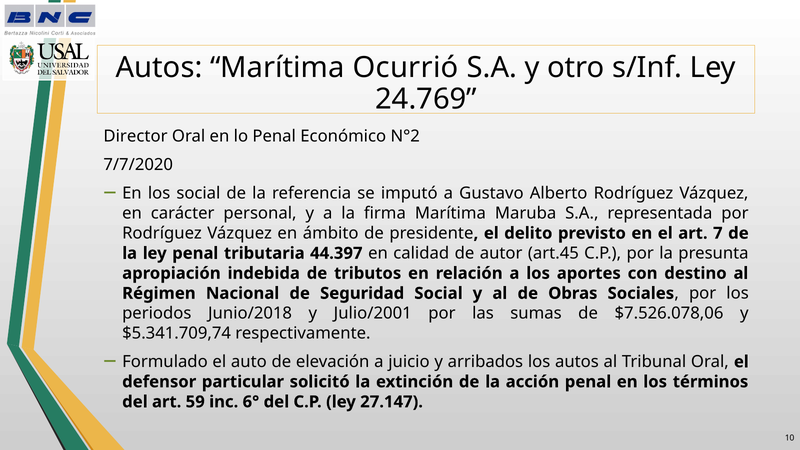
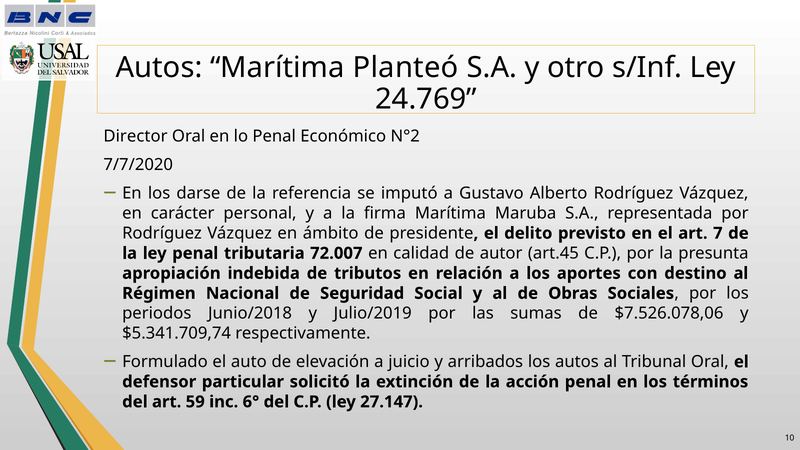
Ocurrió: Ocurrió -> Planteó (406, 68)
los social: social -> darse (198, 193)
44.397: 44.397 -> 72.007 (336, 253)
Julio/2001: Julio/2001 -> Julio/2019 (373, 313)
